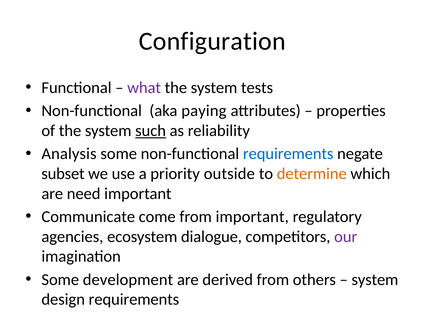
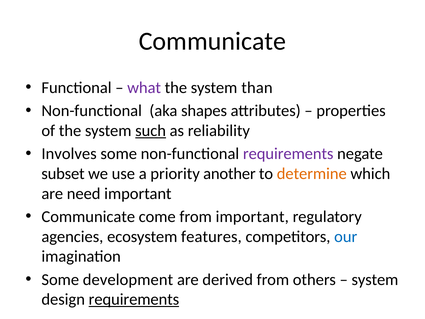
Configuration: Configuration -> Communicate (212, 41)
tests: tests -> than (257, 88)
paying: paying -> shapes (204, 111)
Analysis: Analysis -> Involves (69, 154)
requirements colour: blue -> purple (288, 154)
outside: outside -> another (229, 174)
dialogue: dialogue -> features (211, 236)
our colour: purple -> blue (346, 236)
requirements underline: none -> present (134, 299)
